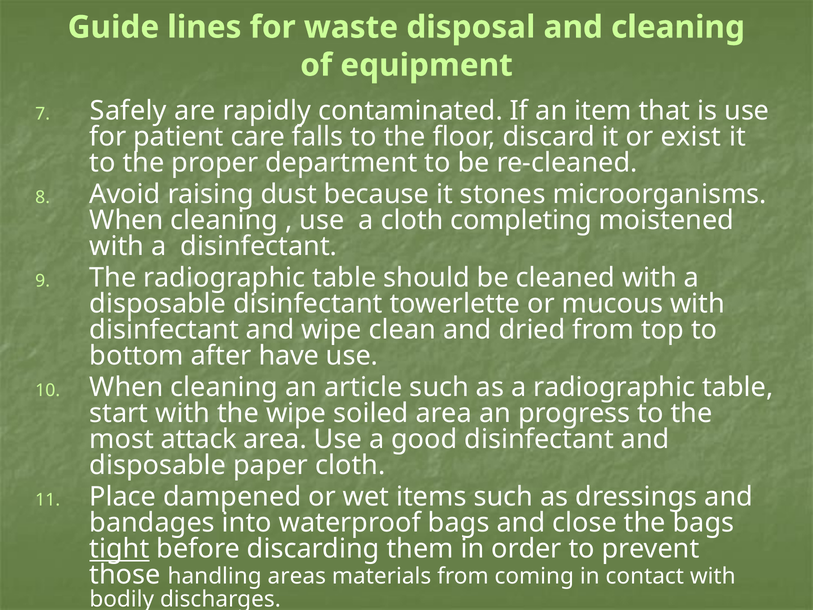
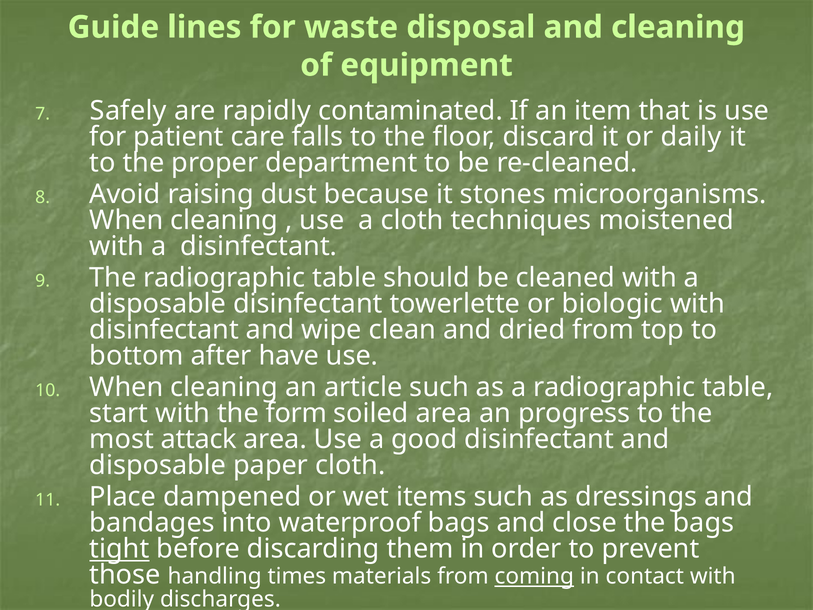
exist: exist -> daily (691, 137)
completing: completing -> techniques (521, 220)
mucous: mucous -> biologic (612, 304)
the wipe: wipe -> form (296, 413)
areas: areas -> times (297, 576)
coming underline: none -> present (534, 576)
